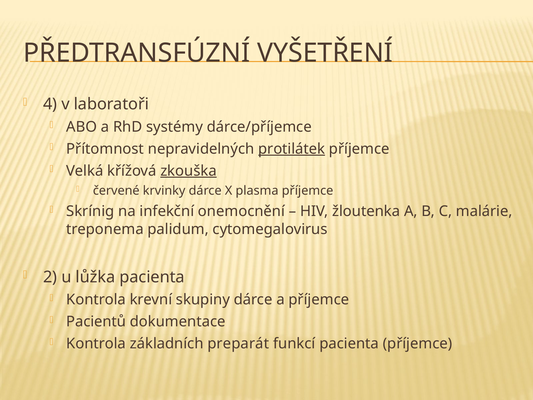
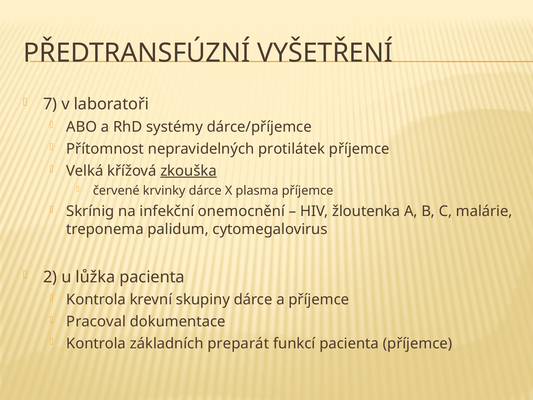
4: 4 -> 7 (50, 104)
protilátek underline: present -> none (292, 149)
Pacientů: Pacientů -> Pracoval (96, 321)
